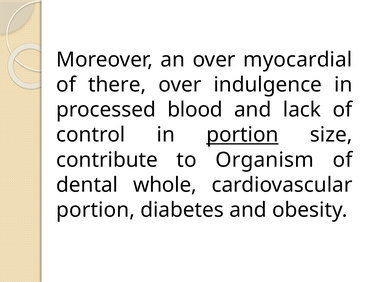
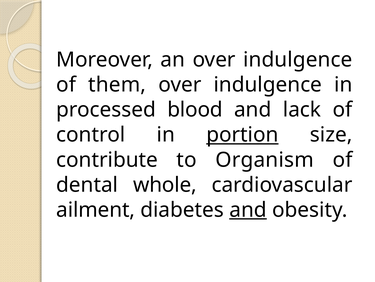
an over myocardial: myocardial -> indulgence (298, 60)
there: there -> them (117, 85)
portion: portion -> ailment (96, 209)
and underline: none -> present (248, 209)
